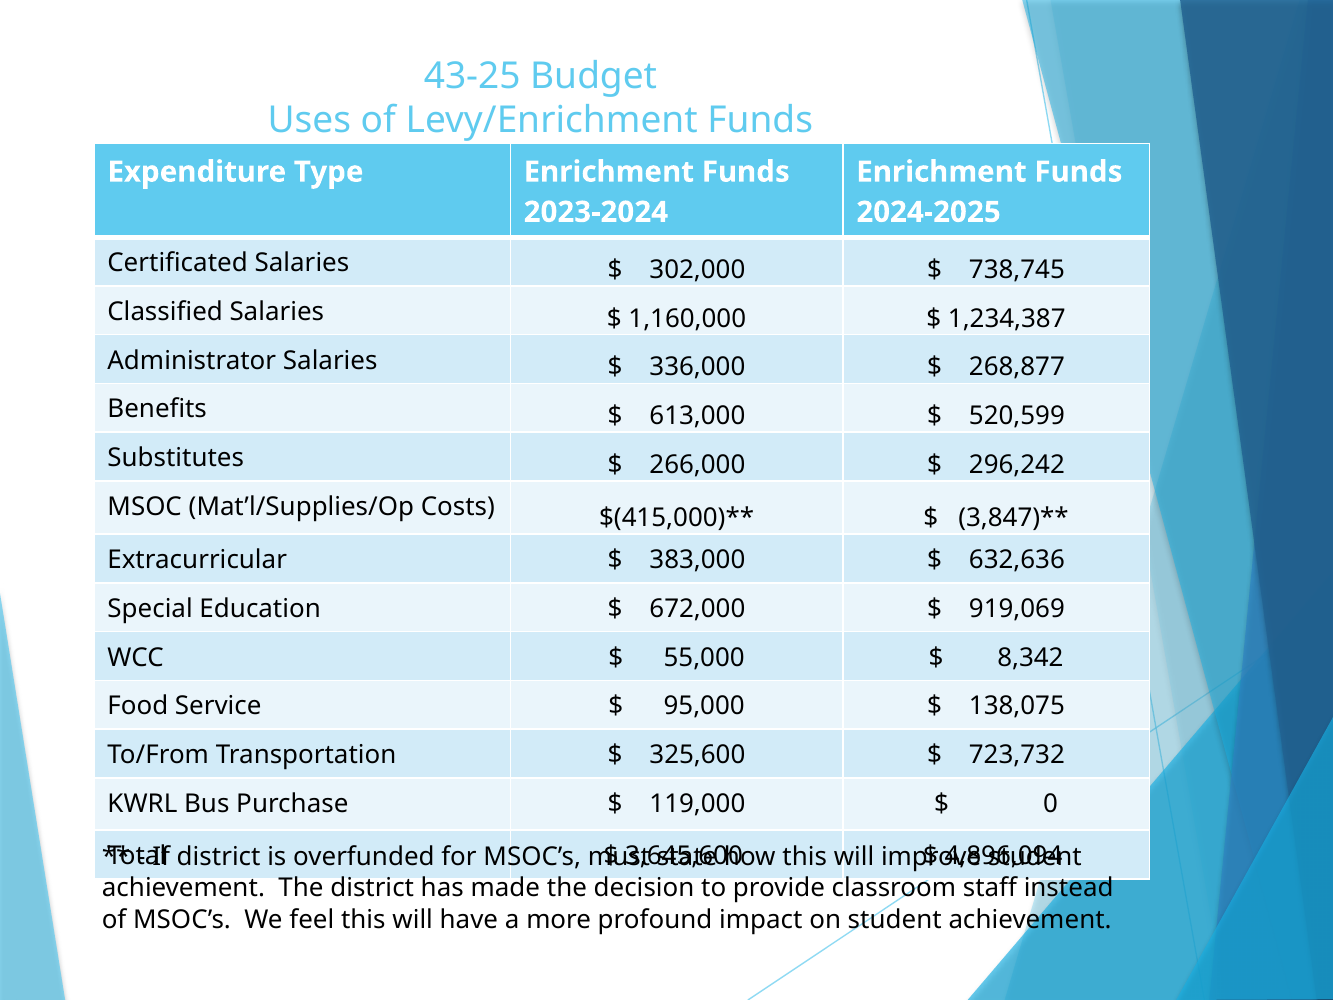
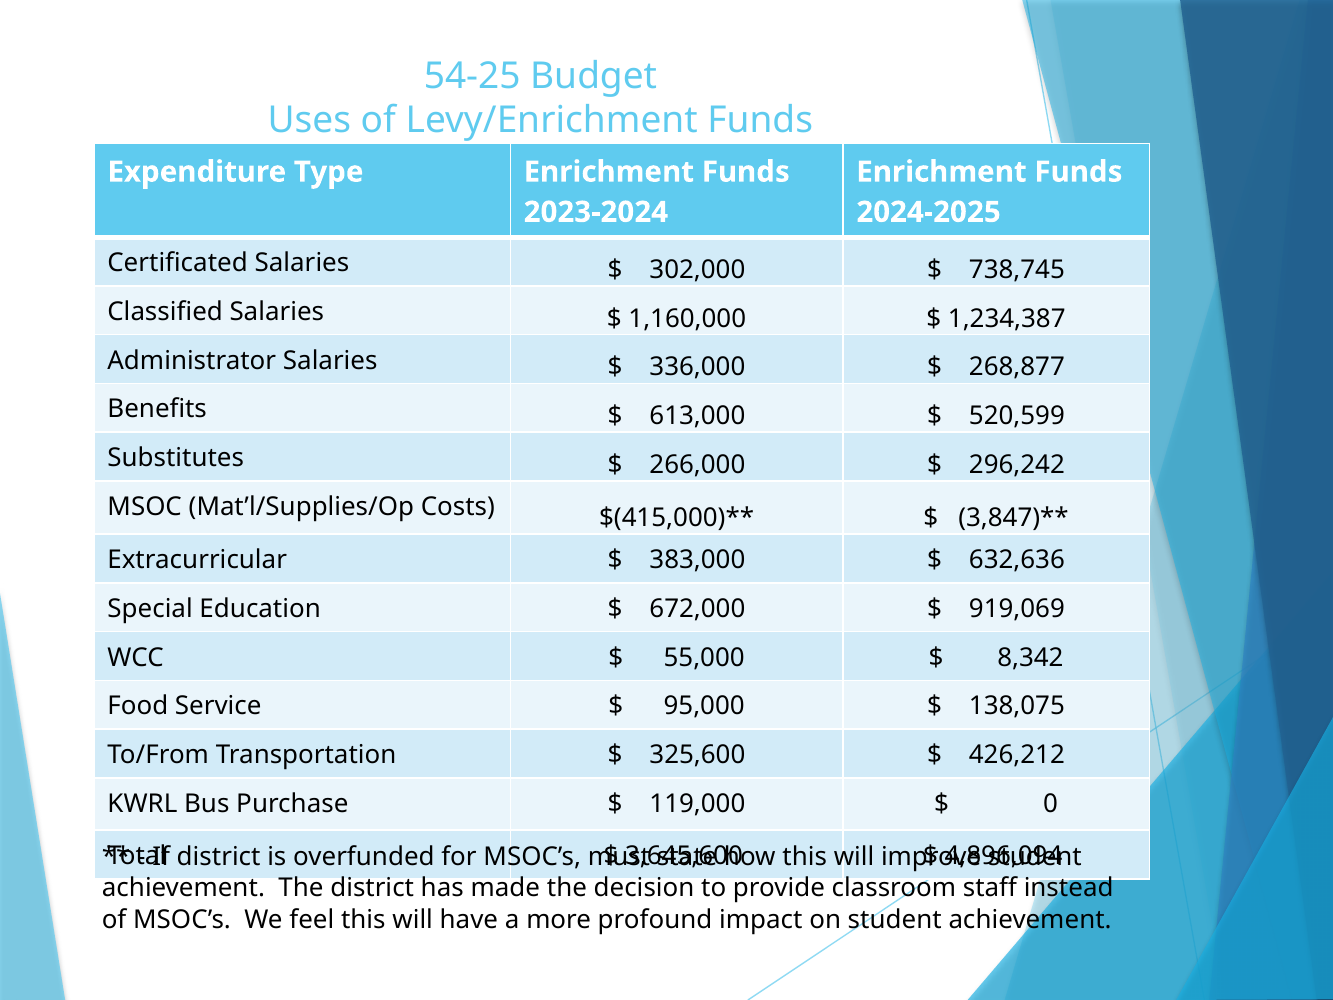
43-25: 43-25 -> 54-25 (472, 76)
723,732: 723,732 -> 426,212 (1017, 755)
